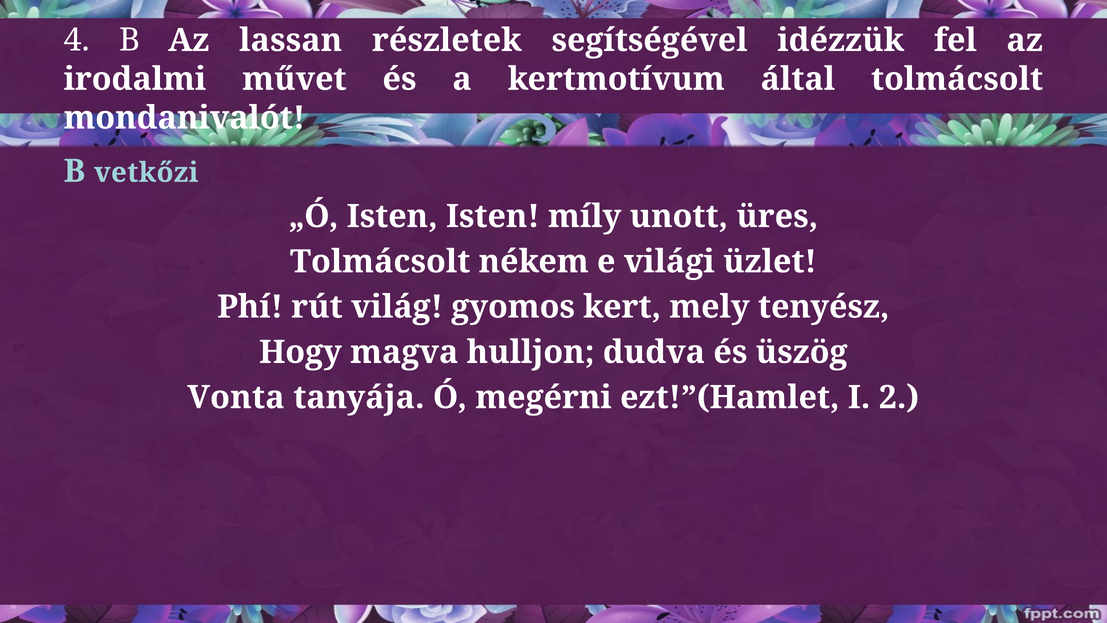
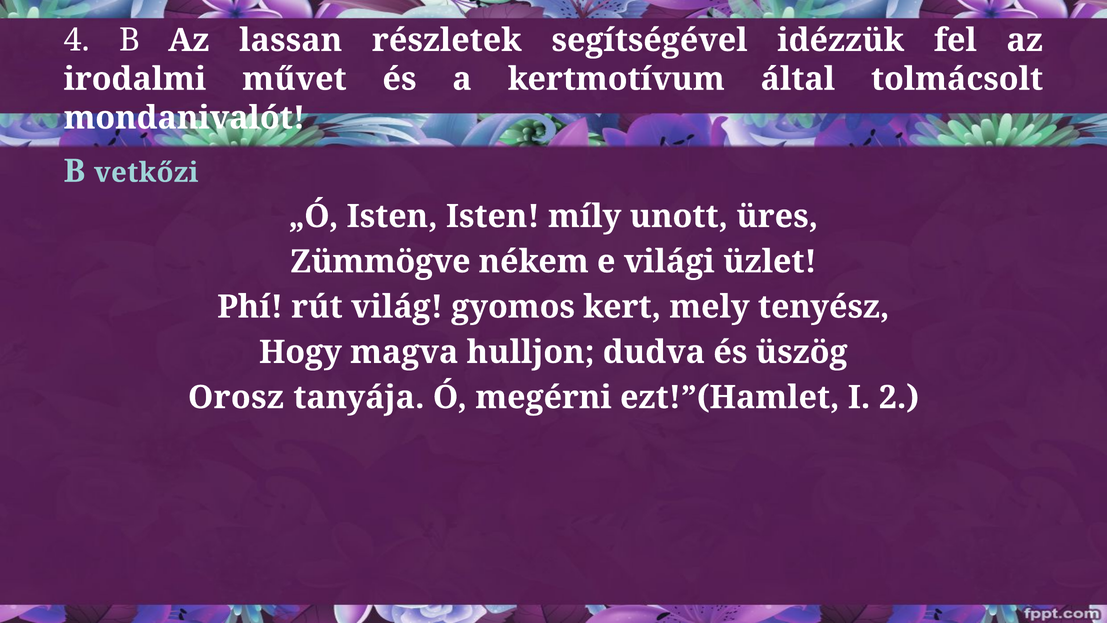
Tolmácsolt: Tolmácsolt -> Zümmögve (380, 262)
Vonta: Vonta -> Orosz (236, 397)
